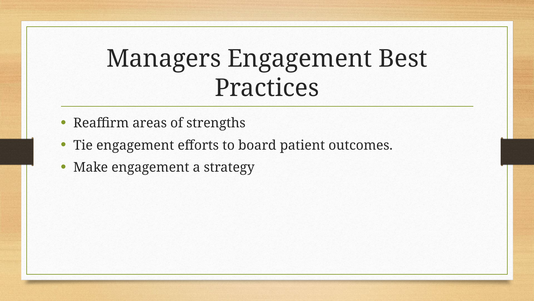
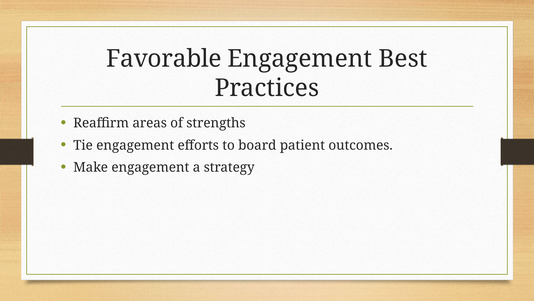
Managers: Managers -> Favorable (164, 59)
